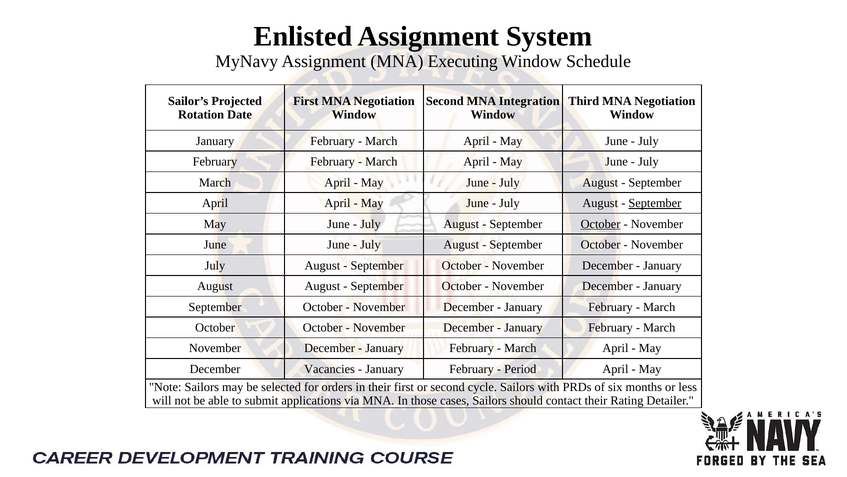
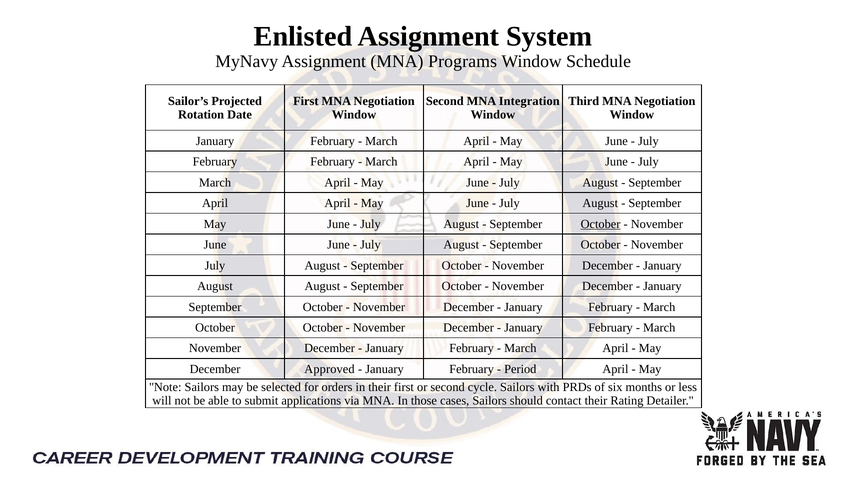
Executing: Executing -> Programs (463, 61)
September underline: present -> none (655, 203)
Vacancies: Vacancies -> Approved (330, 369)
